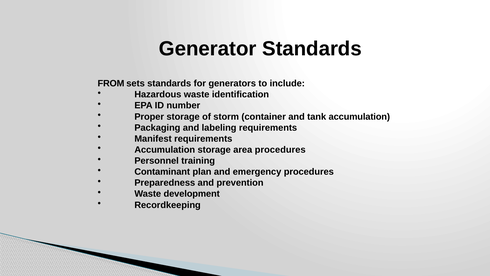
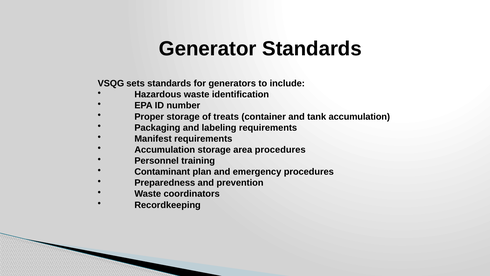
FROM: FROM -> VSQG (111, 83)
storm: storm -> treats (226, 116)
development: development -> coordinators (192, 194)
